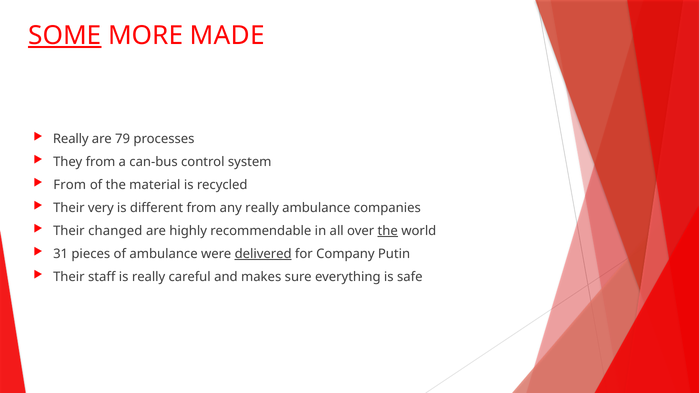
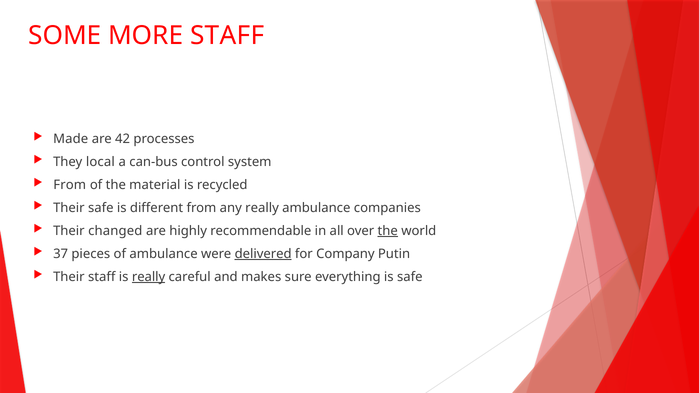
SOME underline: present -> none (65, 36)
MORE MADE: MADE -> STAFF (227, 36)
Really: Really -> Made (71, 139)
79: 79 -> 42 (123, 139)
They from: from -> local (100, 162)
Their very: very -> safe (101, 208)
31: 31 -> 37 (61, 254)
really underline: none -> present (149, 277)
